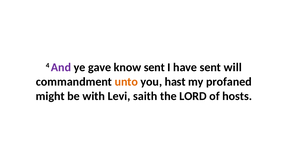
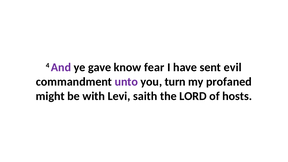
know sent: sent -> fear (154, 67)
will: will -> evil (233, 67)
unto colour: orange -> purple (126, 82)
hast: hast -> turn (175, 82)
